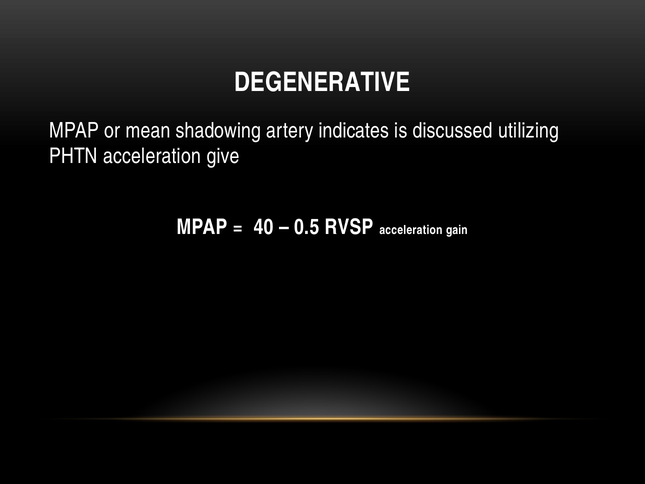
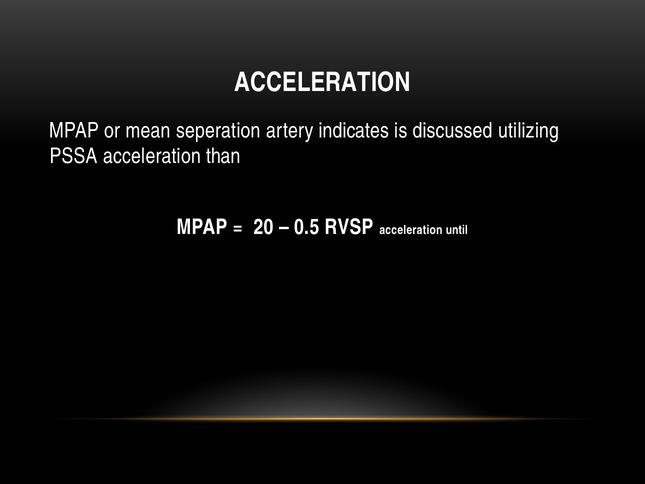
DEGENERATIVE: DEGENERATIVE -> ACCELERATION (322, 83)
shadowing: shadowing -> seperation (218, 131)
PHTN: PHTN -> PSSA (73, 156)
give: give -> than (223, 156)
40: 40 -> 20 (264, 227)
gain: gain -> until (457, 230)
